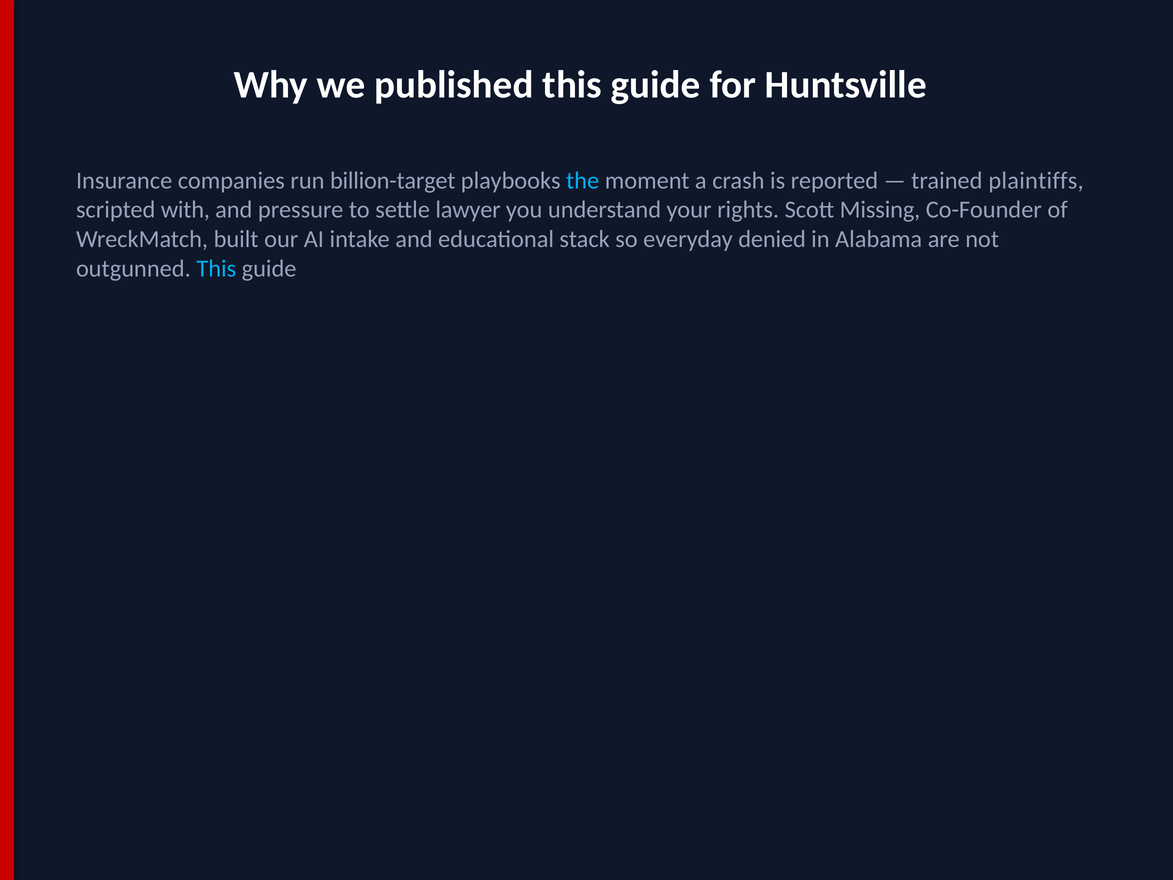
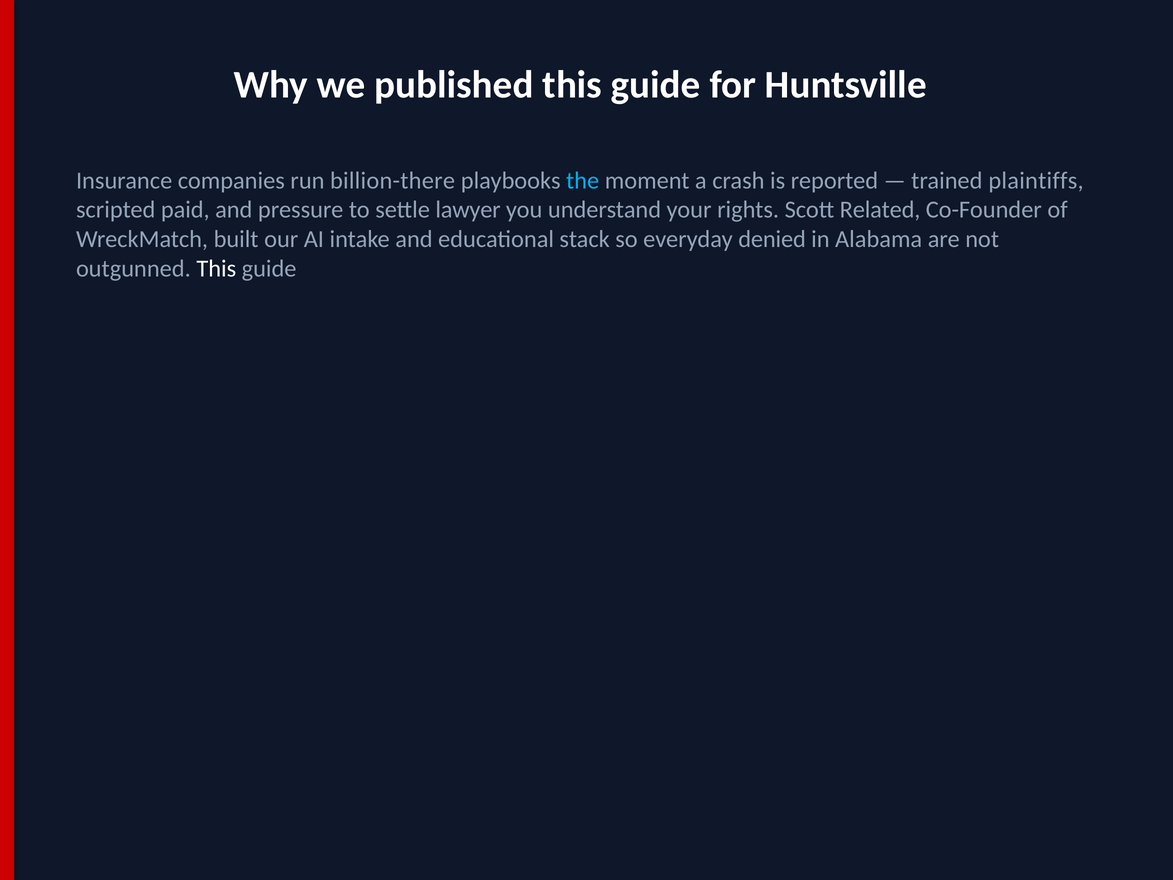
billion-target: billion-target -> billion-there (393, 180)
with: with -> paid (185, 210)
Missing: Missing -> Related (880, 210)
This colour: light blue -> white (216, 268)
